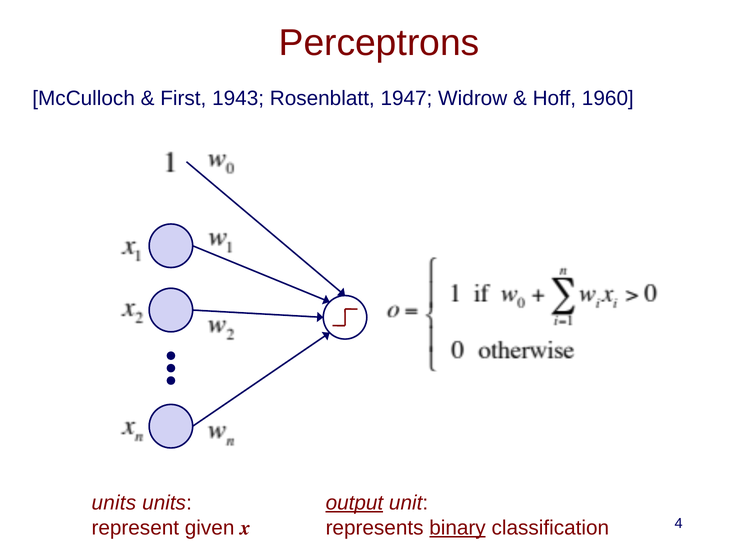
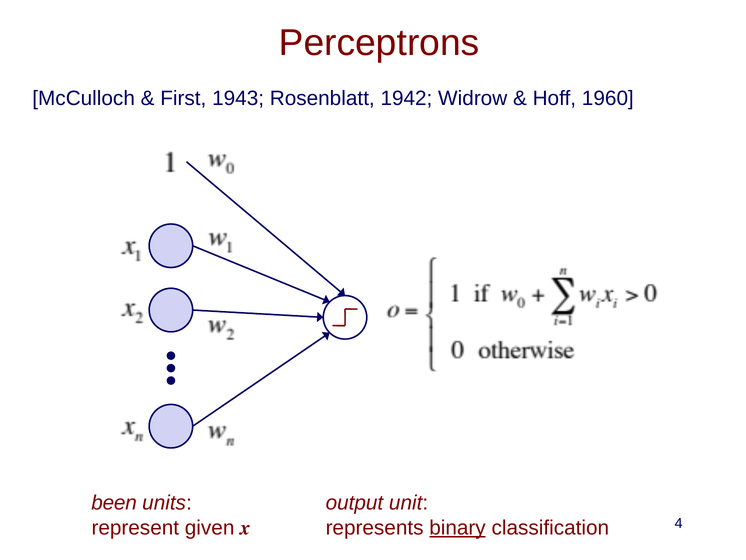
1947: 1947 -> 1942 (406, 98)
units: units -> been (114, 502)
output underline: present -> none (354, 502)
